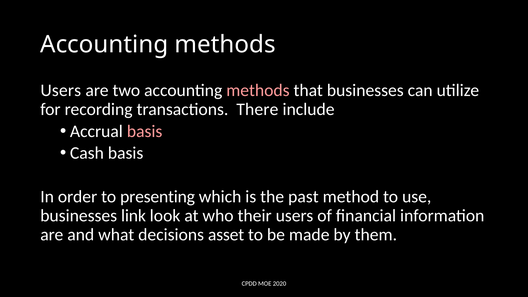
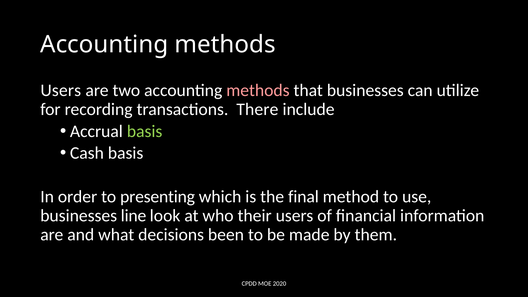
basis colour: pink -> light green (145, 131)
past: past -> final (303, 197)
link: link -> line (133, 216)
asset: asset -> been (226, 235)
